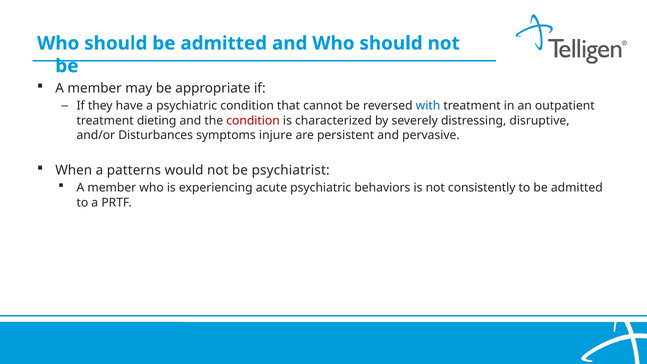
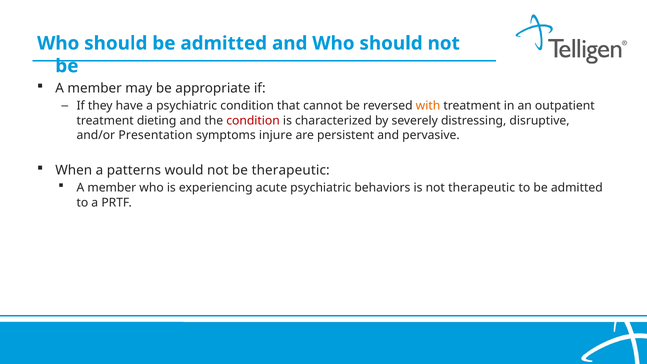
with colour: blue -> orange (428, 106)
Disturbances: Disturbances -> Presentation (156, 135)
be psychiatrist: psychiatrist -> therapeutic (291, 170)
not consistently: consistently -> therapeutic (482, 188)
